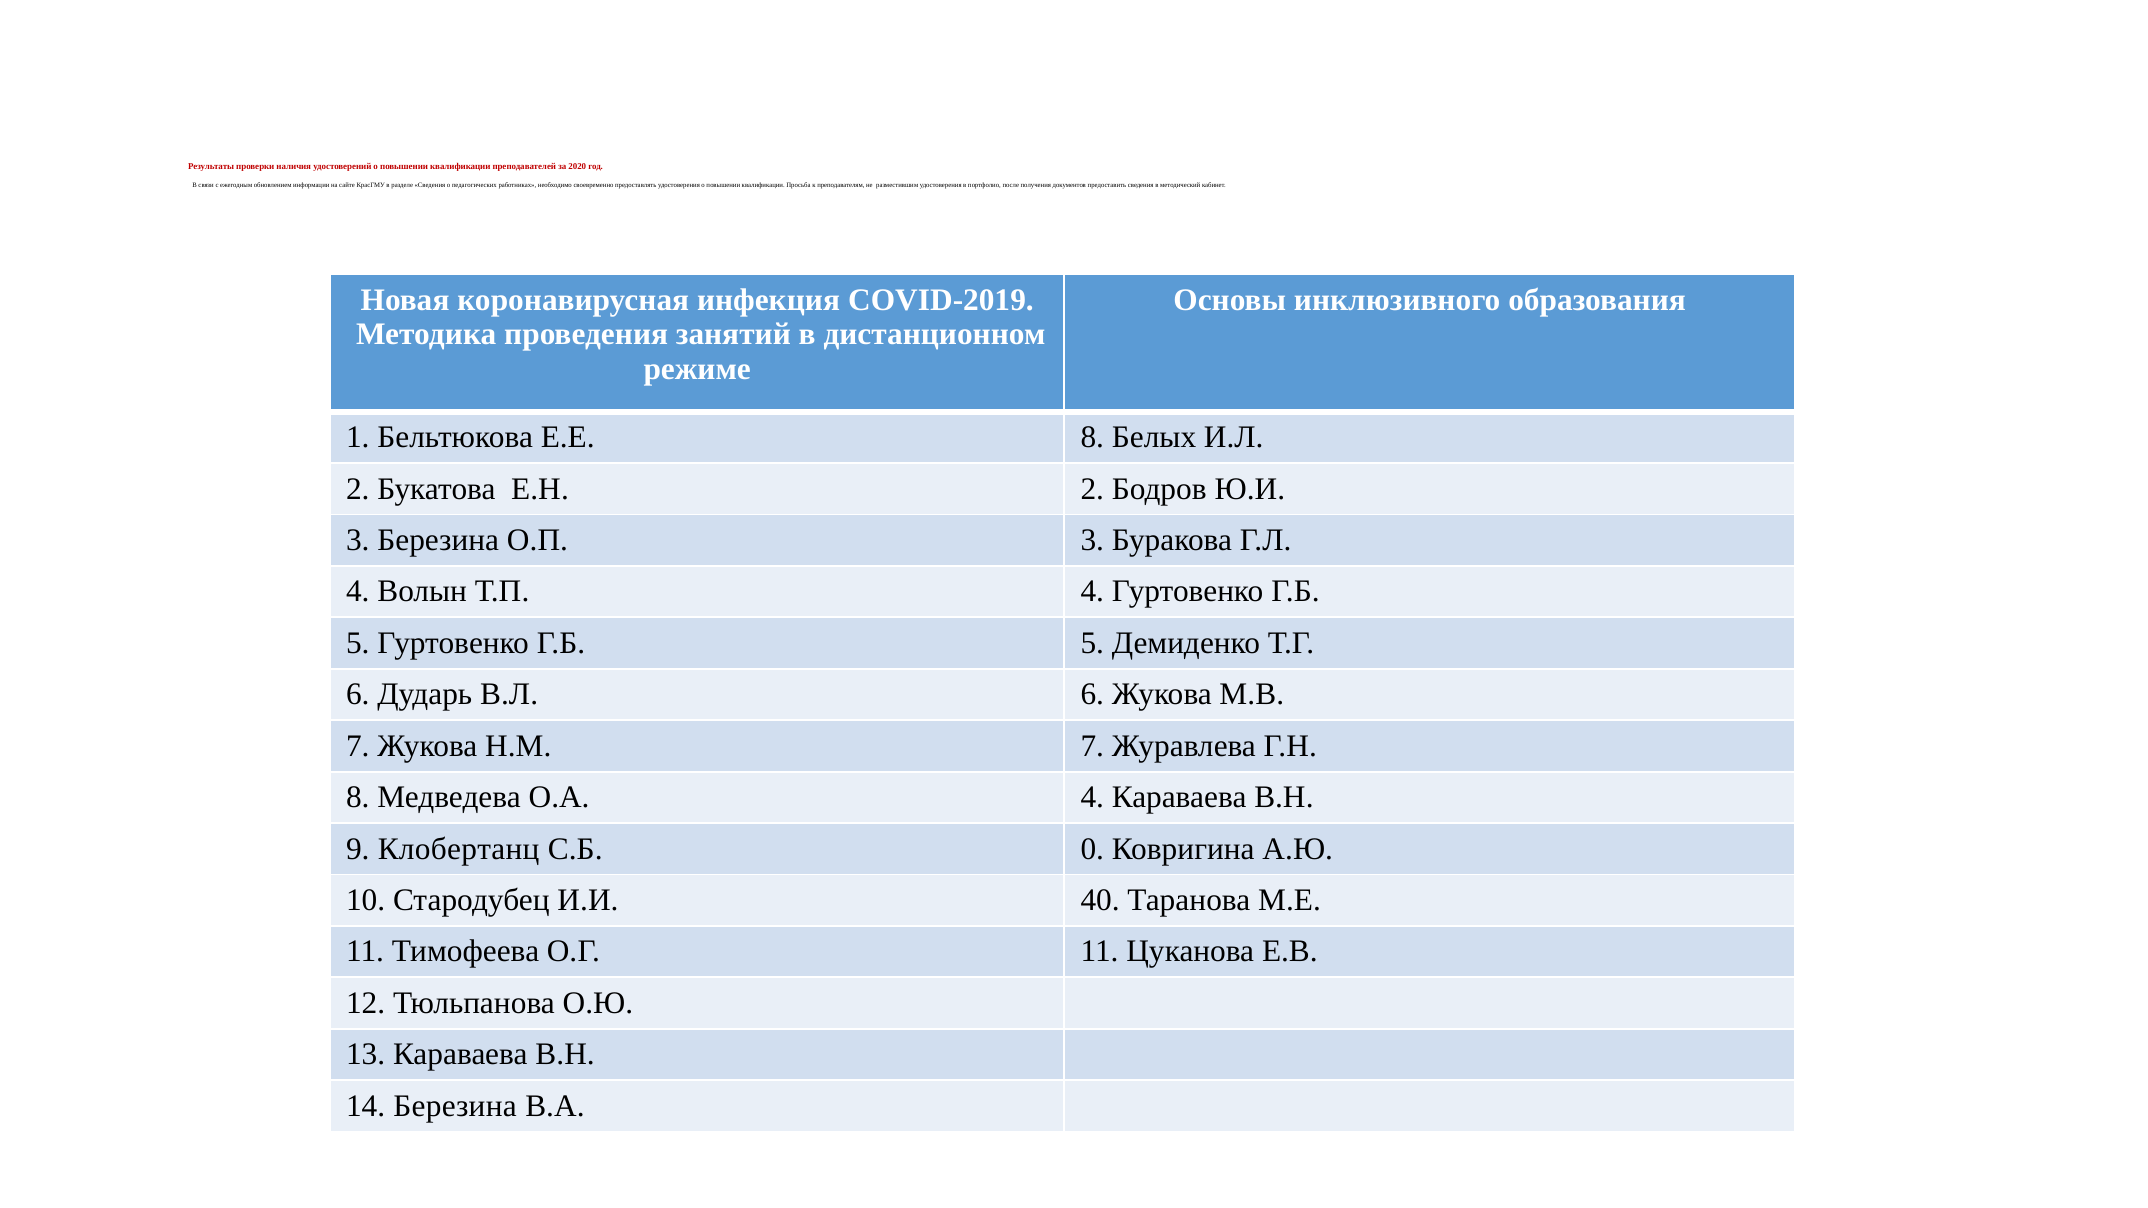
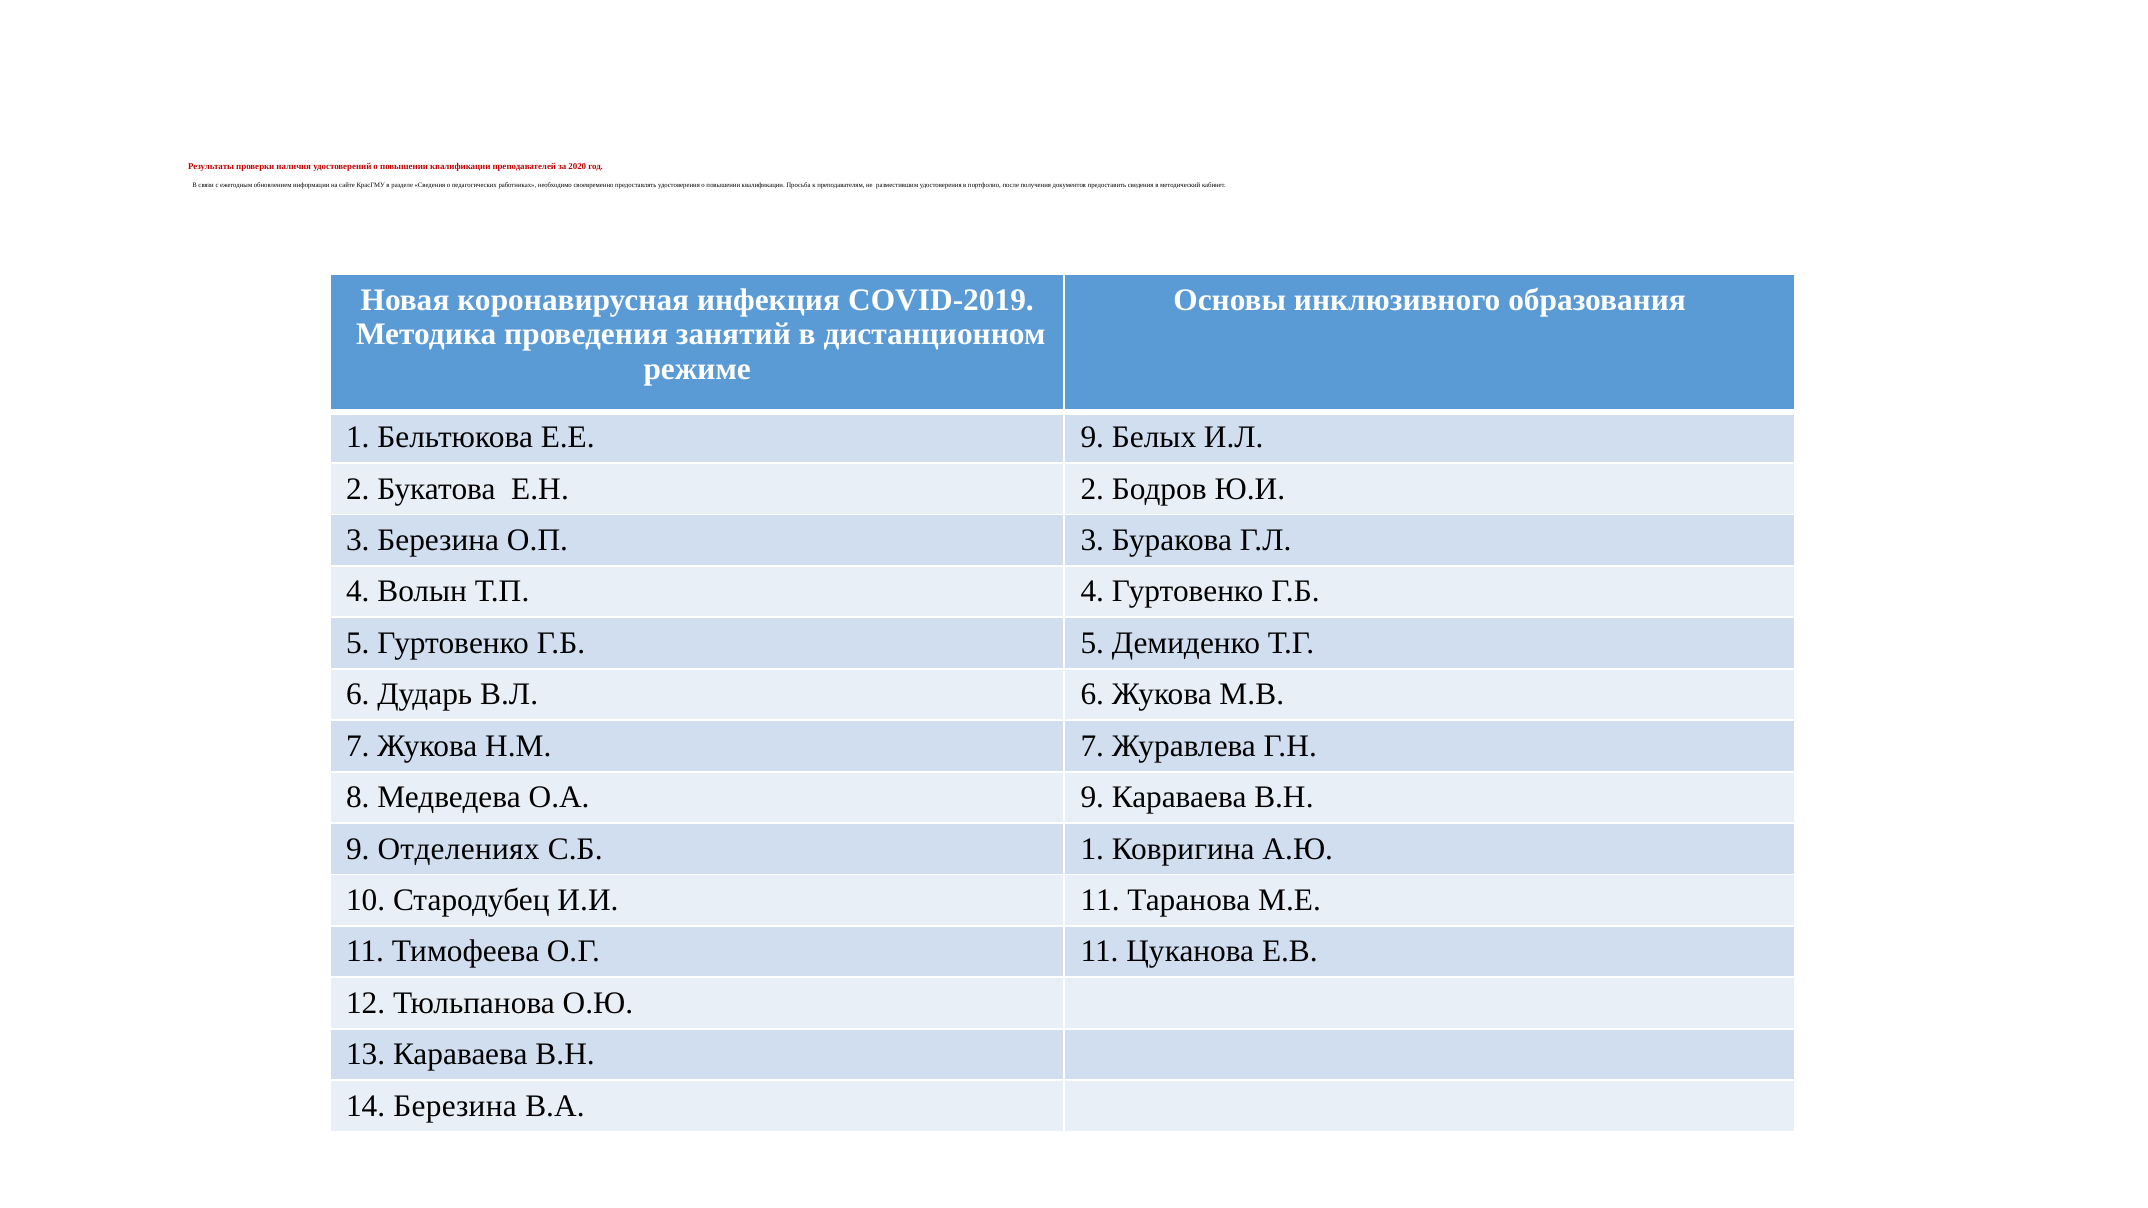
Е.Е 8: 8 -> 9 (1092, 437)
О.А 4: 4 -> 9 (1092, 797)
Клобертанц: Клобертанц -> Отделениях (459, 849)
С.Б 0: 0 -> 1 (1092, 849)
И.И 40: 40 -> 11 (1100, 900)
